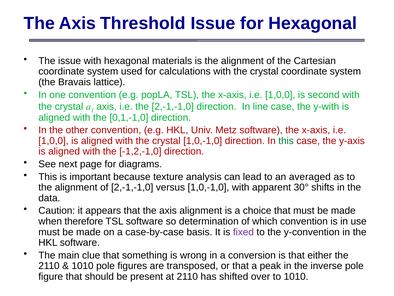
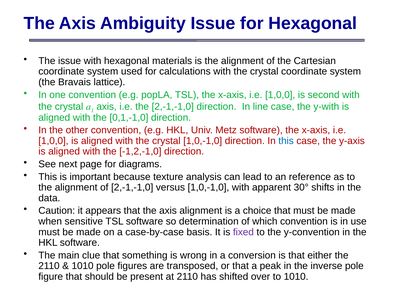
Threshold: Threshold -> Ambiguity (143, 23)
this colour: green -> blue (286, 141)
averaged: averaged -> reference (310, 176)
therefore: therefore -> sensitive (84, 221)
